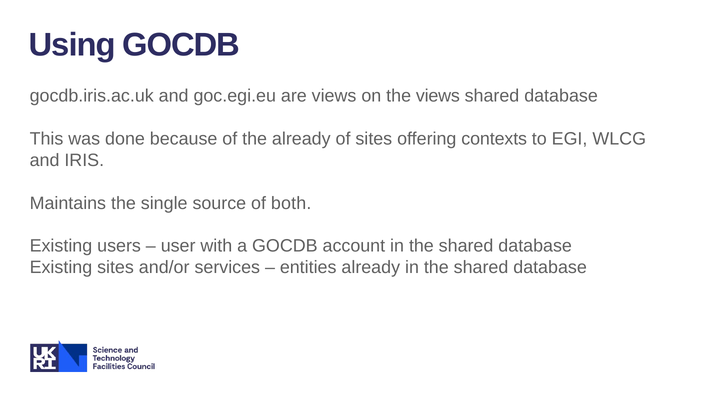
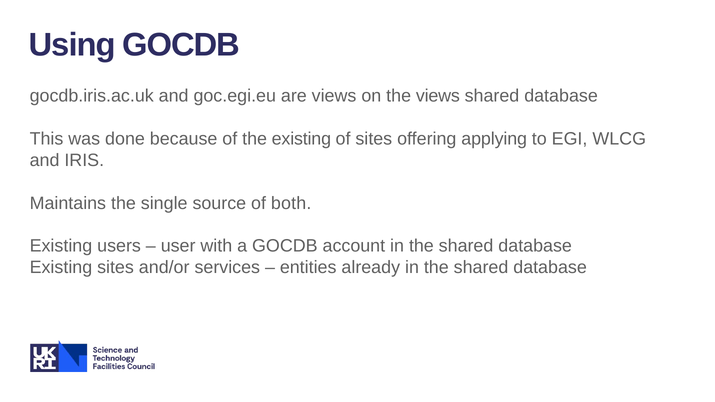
the already: already -> existing (301, 139)
contexts: contexts -> applying (494, 139)
